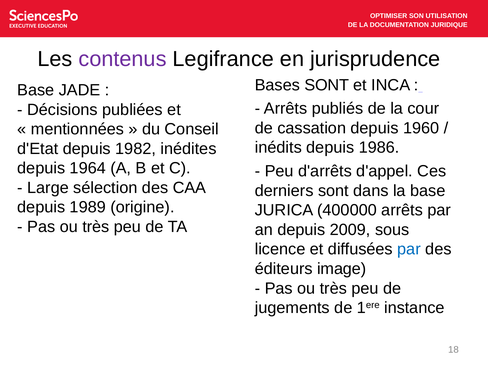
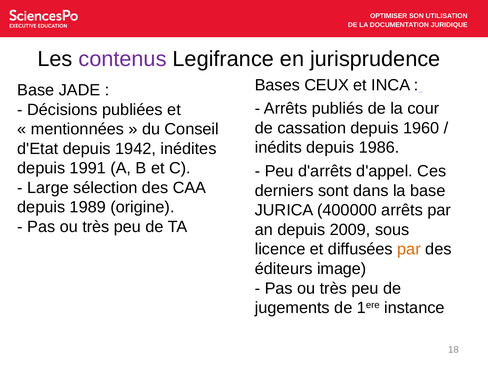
Bases SONT: SONT -> CEUX (327, 85)
1982: 1982 -> 1942 (136, 149)
1964: 1964 -> 1991 (88, 168)
par colour: blue -> orange (409, 249)
